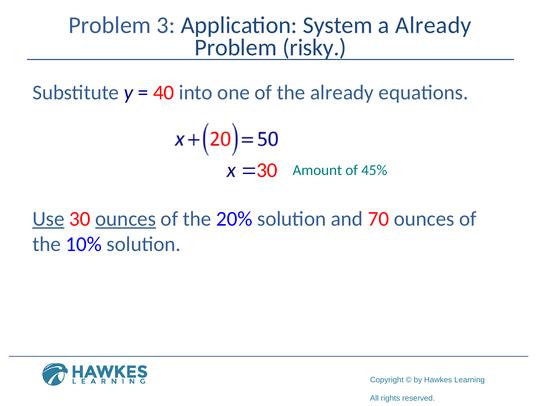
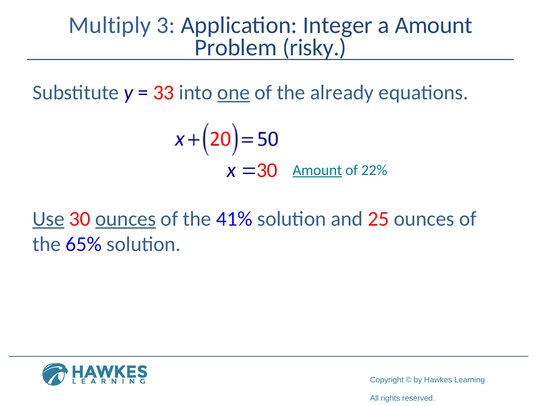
Problem: Problem -> Multiply (110, 25)
System: System -> Integer (338, 25)
a Already: Already -> Amount (434, 25)
40: 40 -> 33 (164, 93)
one underline: none -> present (234, 93)
Amount underline: none -> present (317, 170)
45%: 45% -> 22% (374, 170)
20%: 20% -> 41% (234, 219)
70: 70 -> 25 (378, 219)
10%: 10% -> 65% (84, 244)
